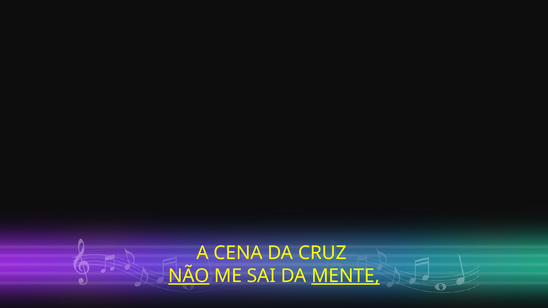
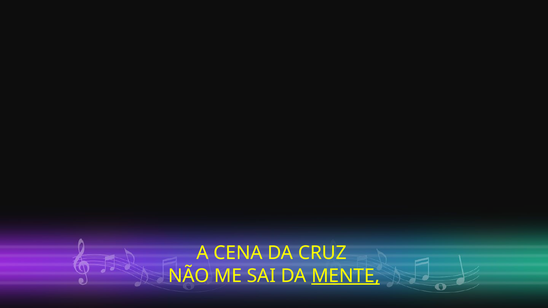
NÃO underline: present -> none (189, 276)
